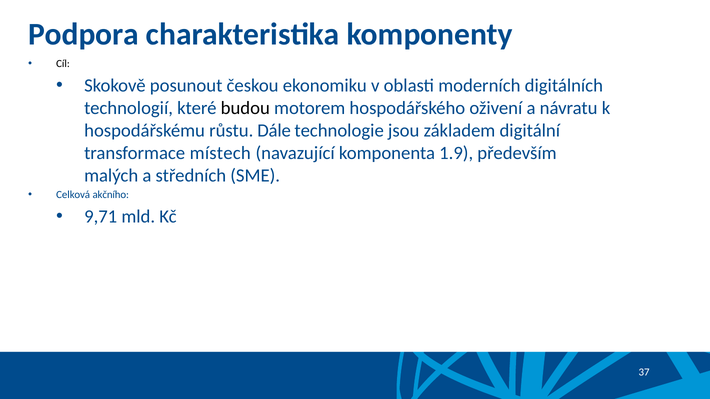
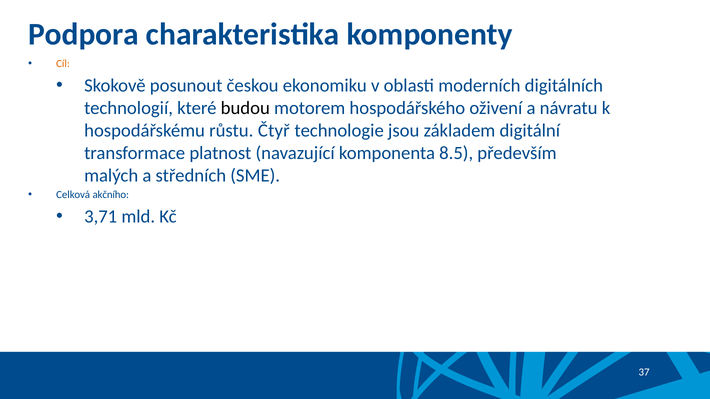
Cíl colour: black -> orange (63, 64)
Dále: Dále -> Čtyř (274, 131)
místech: místech -> platnost (220, 153)
1.9: 1.9 -> 8.5 (456, 153)
9,71: 9,71 -> 3,71 (101, 217)
